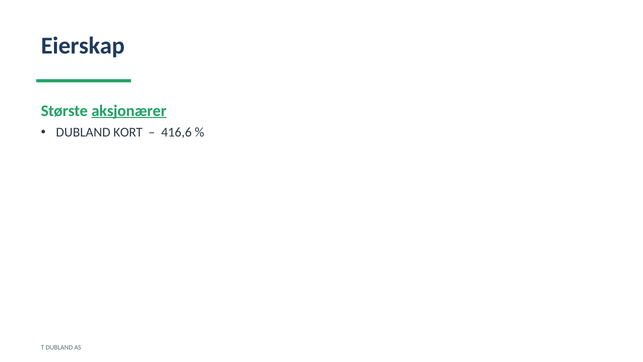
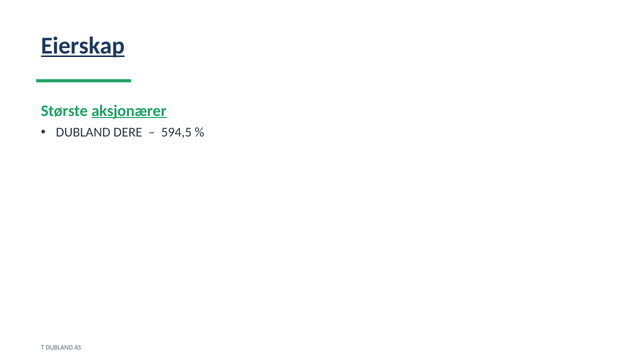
Eierskap underline: none -> present (83, 46)
KORT: KORT -> DERE (128, 132)
416,6: 416,6 -> 594,5 (176, 132)
